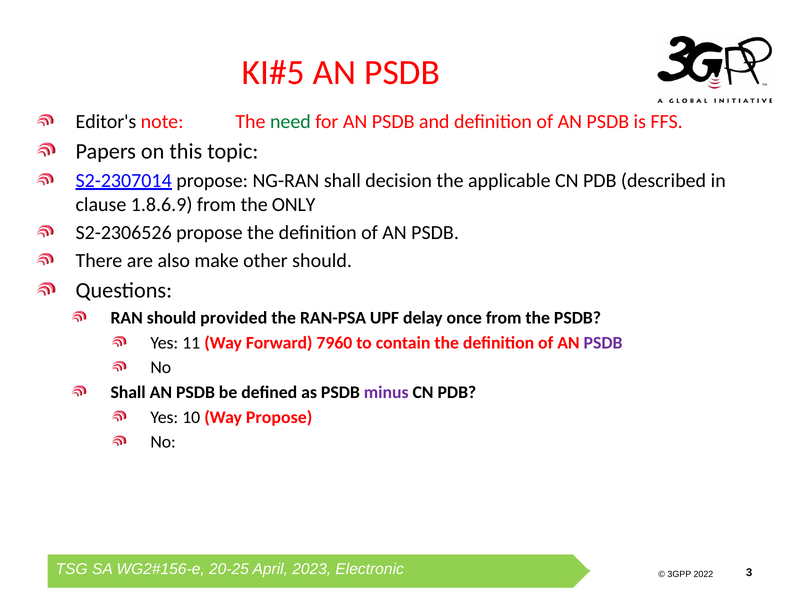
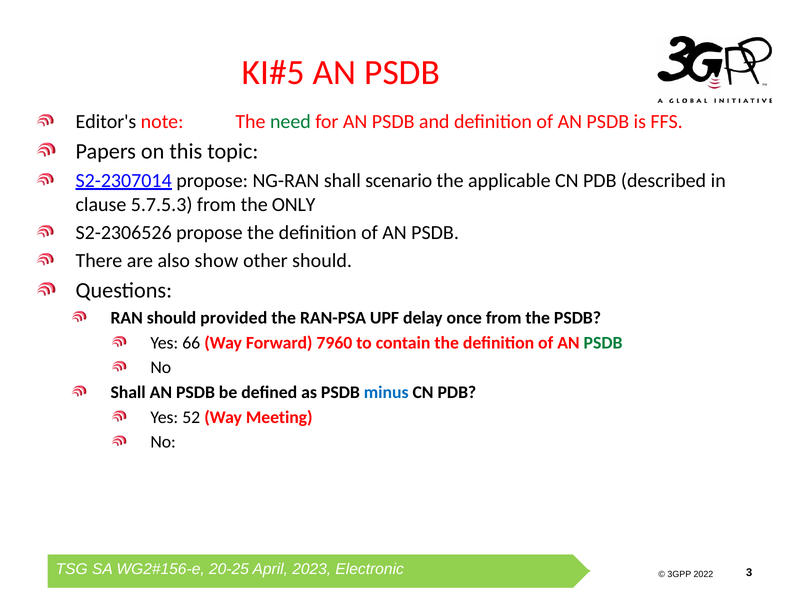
decision: decision -> scenario (399, 181)
1.8.6.9: 1.8.6.9 -> 5.7.5.3 (162, 205)
make: make -> show (216, 261)
11: 11 -> 66 (191, 343)
PSDB colour: purple -> green (603, 343)
minus colour: purple -> blue (386, 393)
10: 10 -> 52 (191, 417)
Way Propose: Propose -> Meeting (279, 417)
